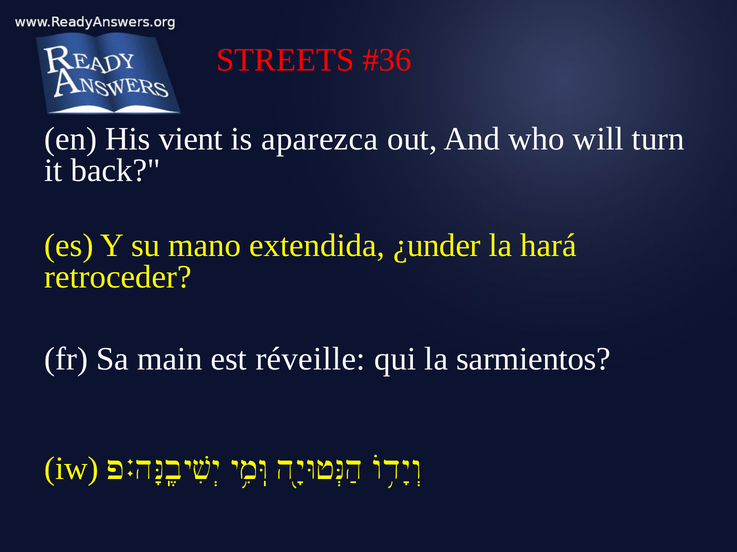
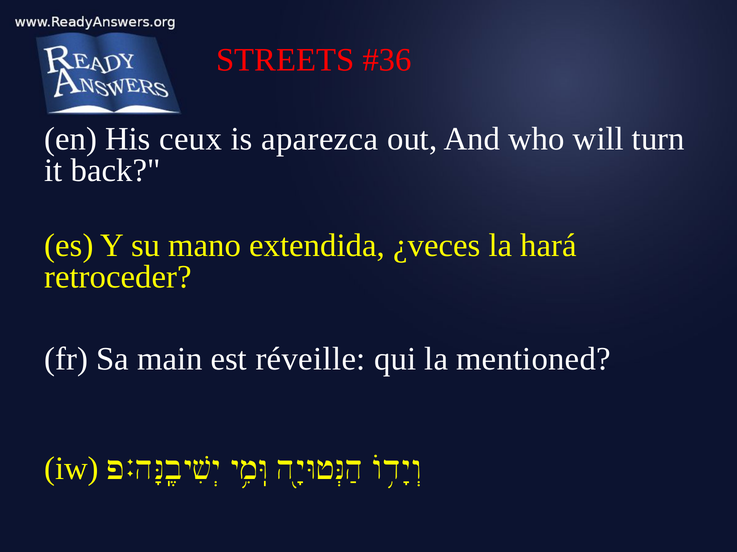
vient: vient -> ceux (191, 139)
¿under: ¿under -> ¿veces (437, 246)
sarmientos: sarmientos -> mentioned (533, 360)
